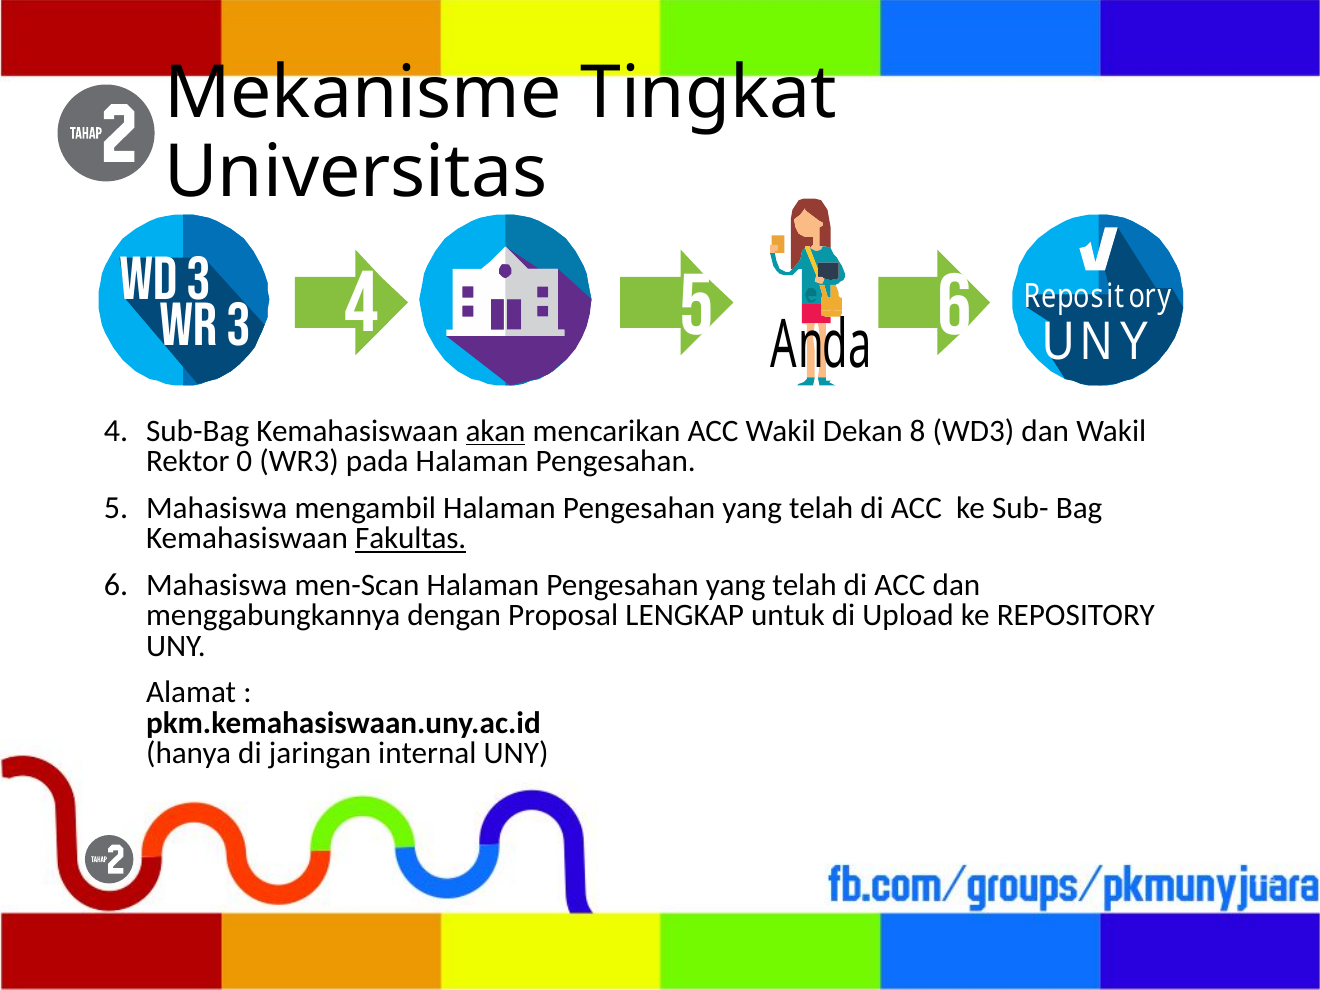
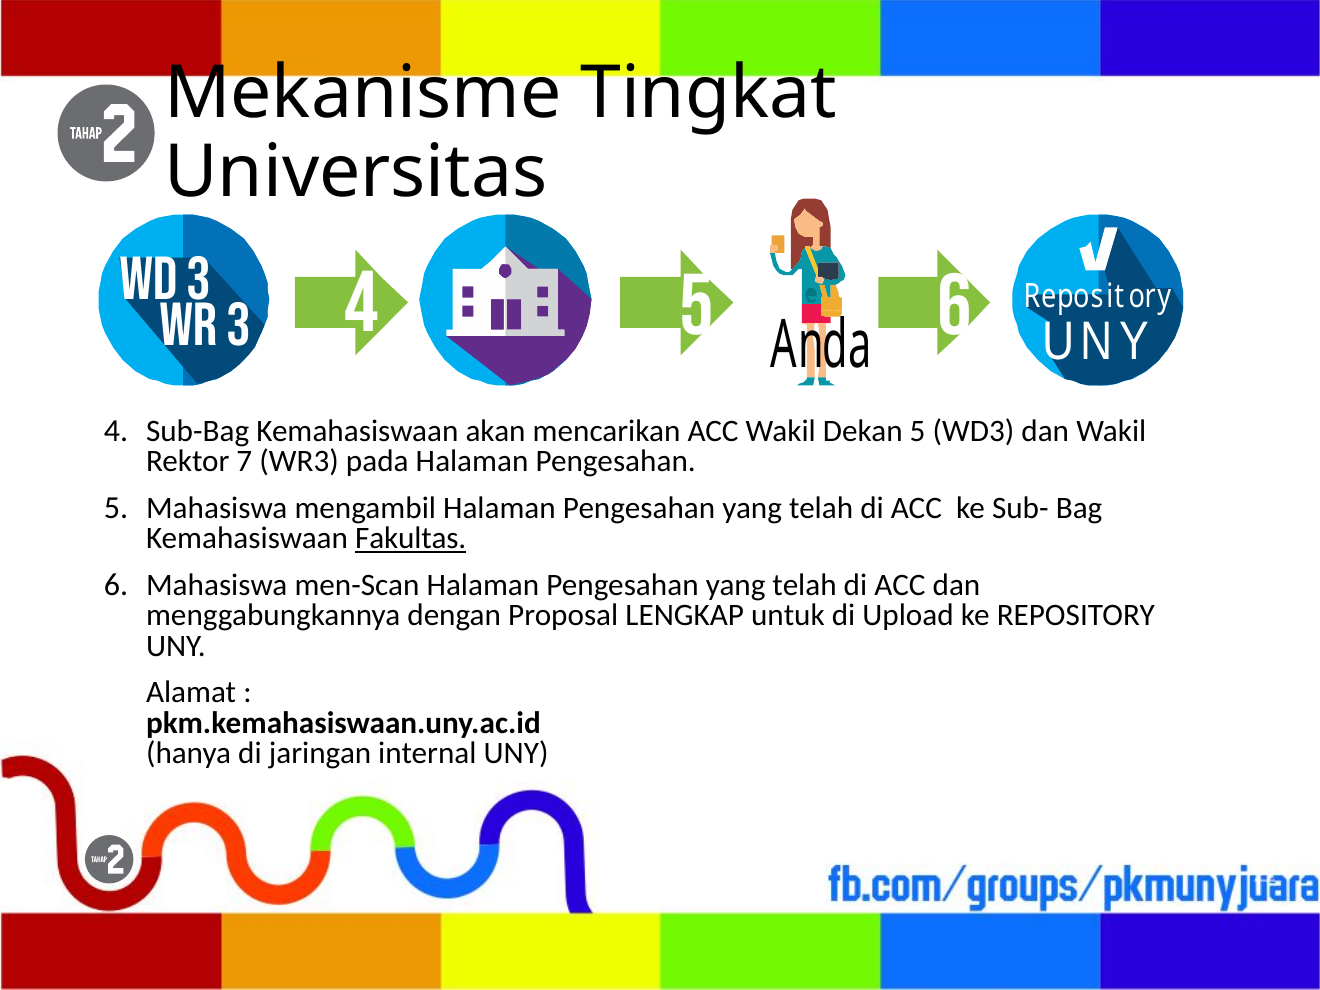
akan underline: present -> none (496, 431)
Dekan 8: 8 -> 5 (918, 431)
0: 0 -> 7 (244, 461)
